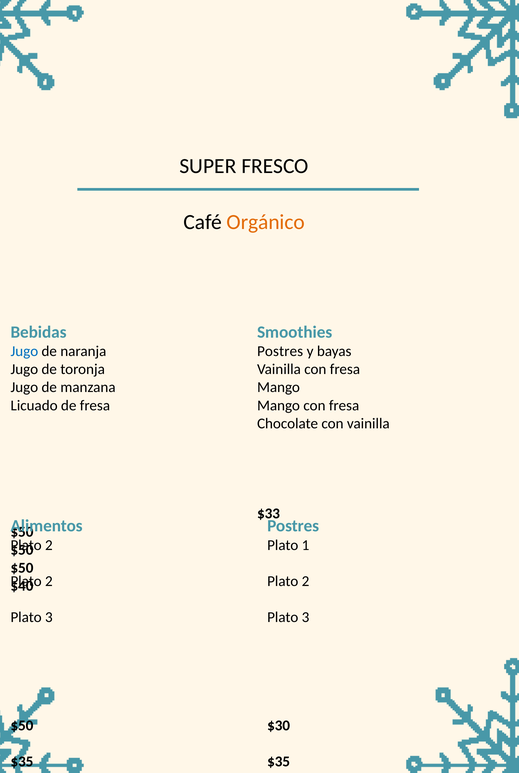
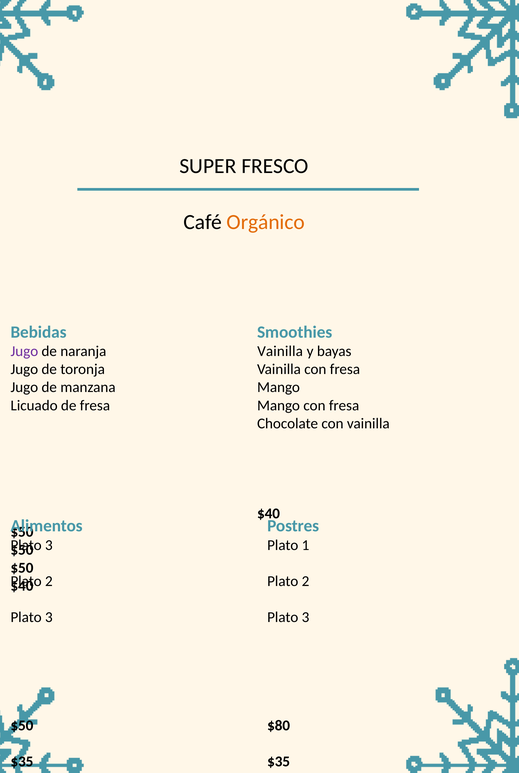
Jugo colour: blue -> purple (24, 351)
Postres: Postres -> Vainilla (280, 351)
$33: $33 -> $40 (269, 514)
2: 2 -> 3 (49, 545)
$30: $30 -> $80 (279, 726)
